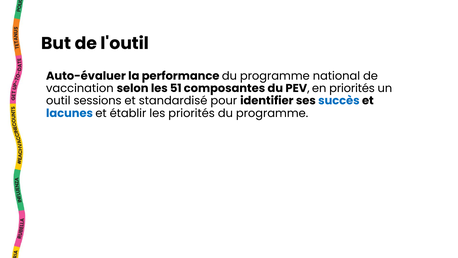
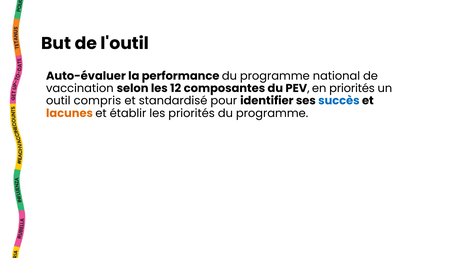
51: 51 -> 12 (176, 88)
sessions: sessions -> compris (97, 101)
lacunes colour: blue -> orange (70, 113)
